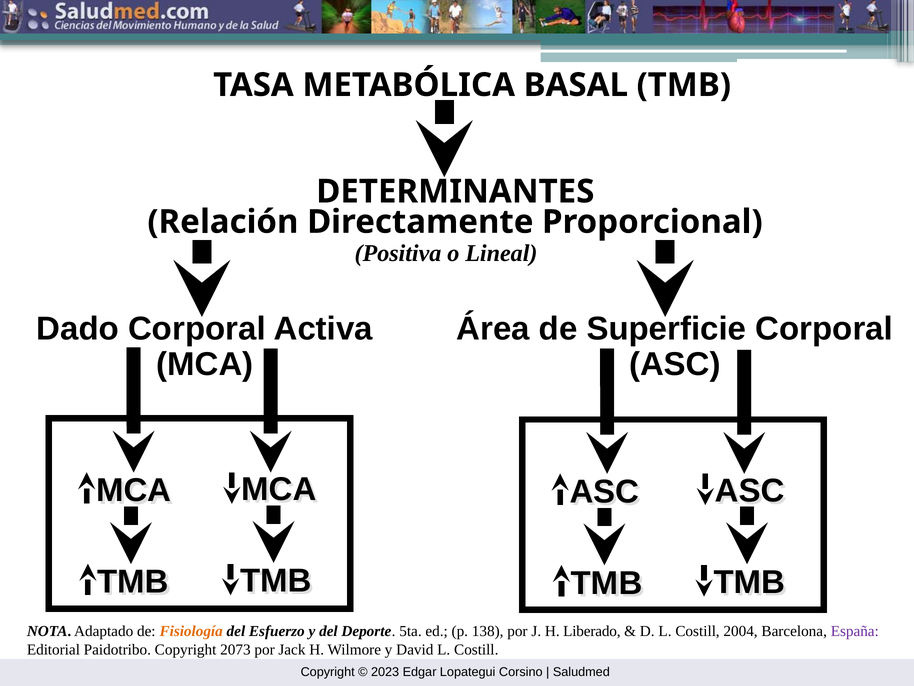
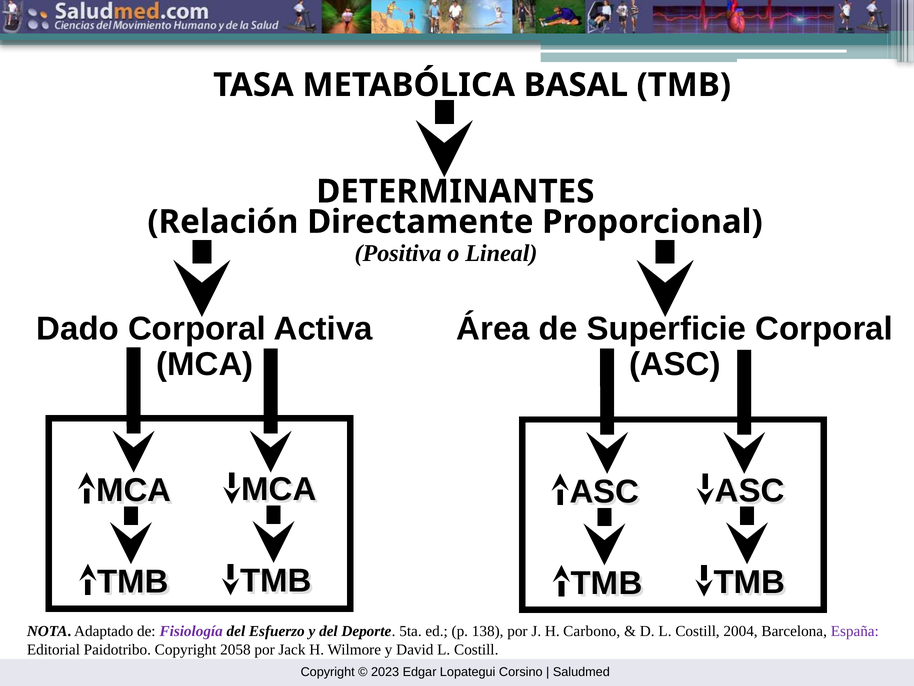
Fisiología colour: orange -> purple (191, 631)
Liberado: Liberado -> Carbono (592, 631)
2073: 2073 -> 2058 (235, 649)
